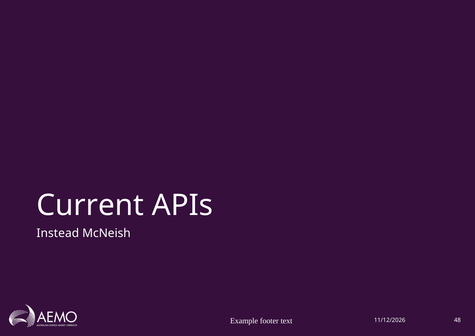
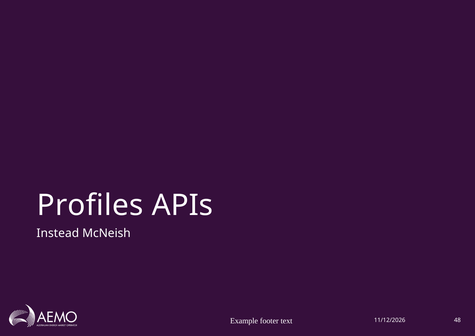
Current: Current -> Profiles (90, 205)
